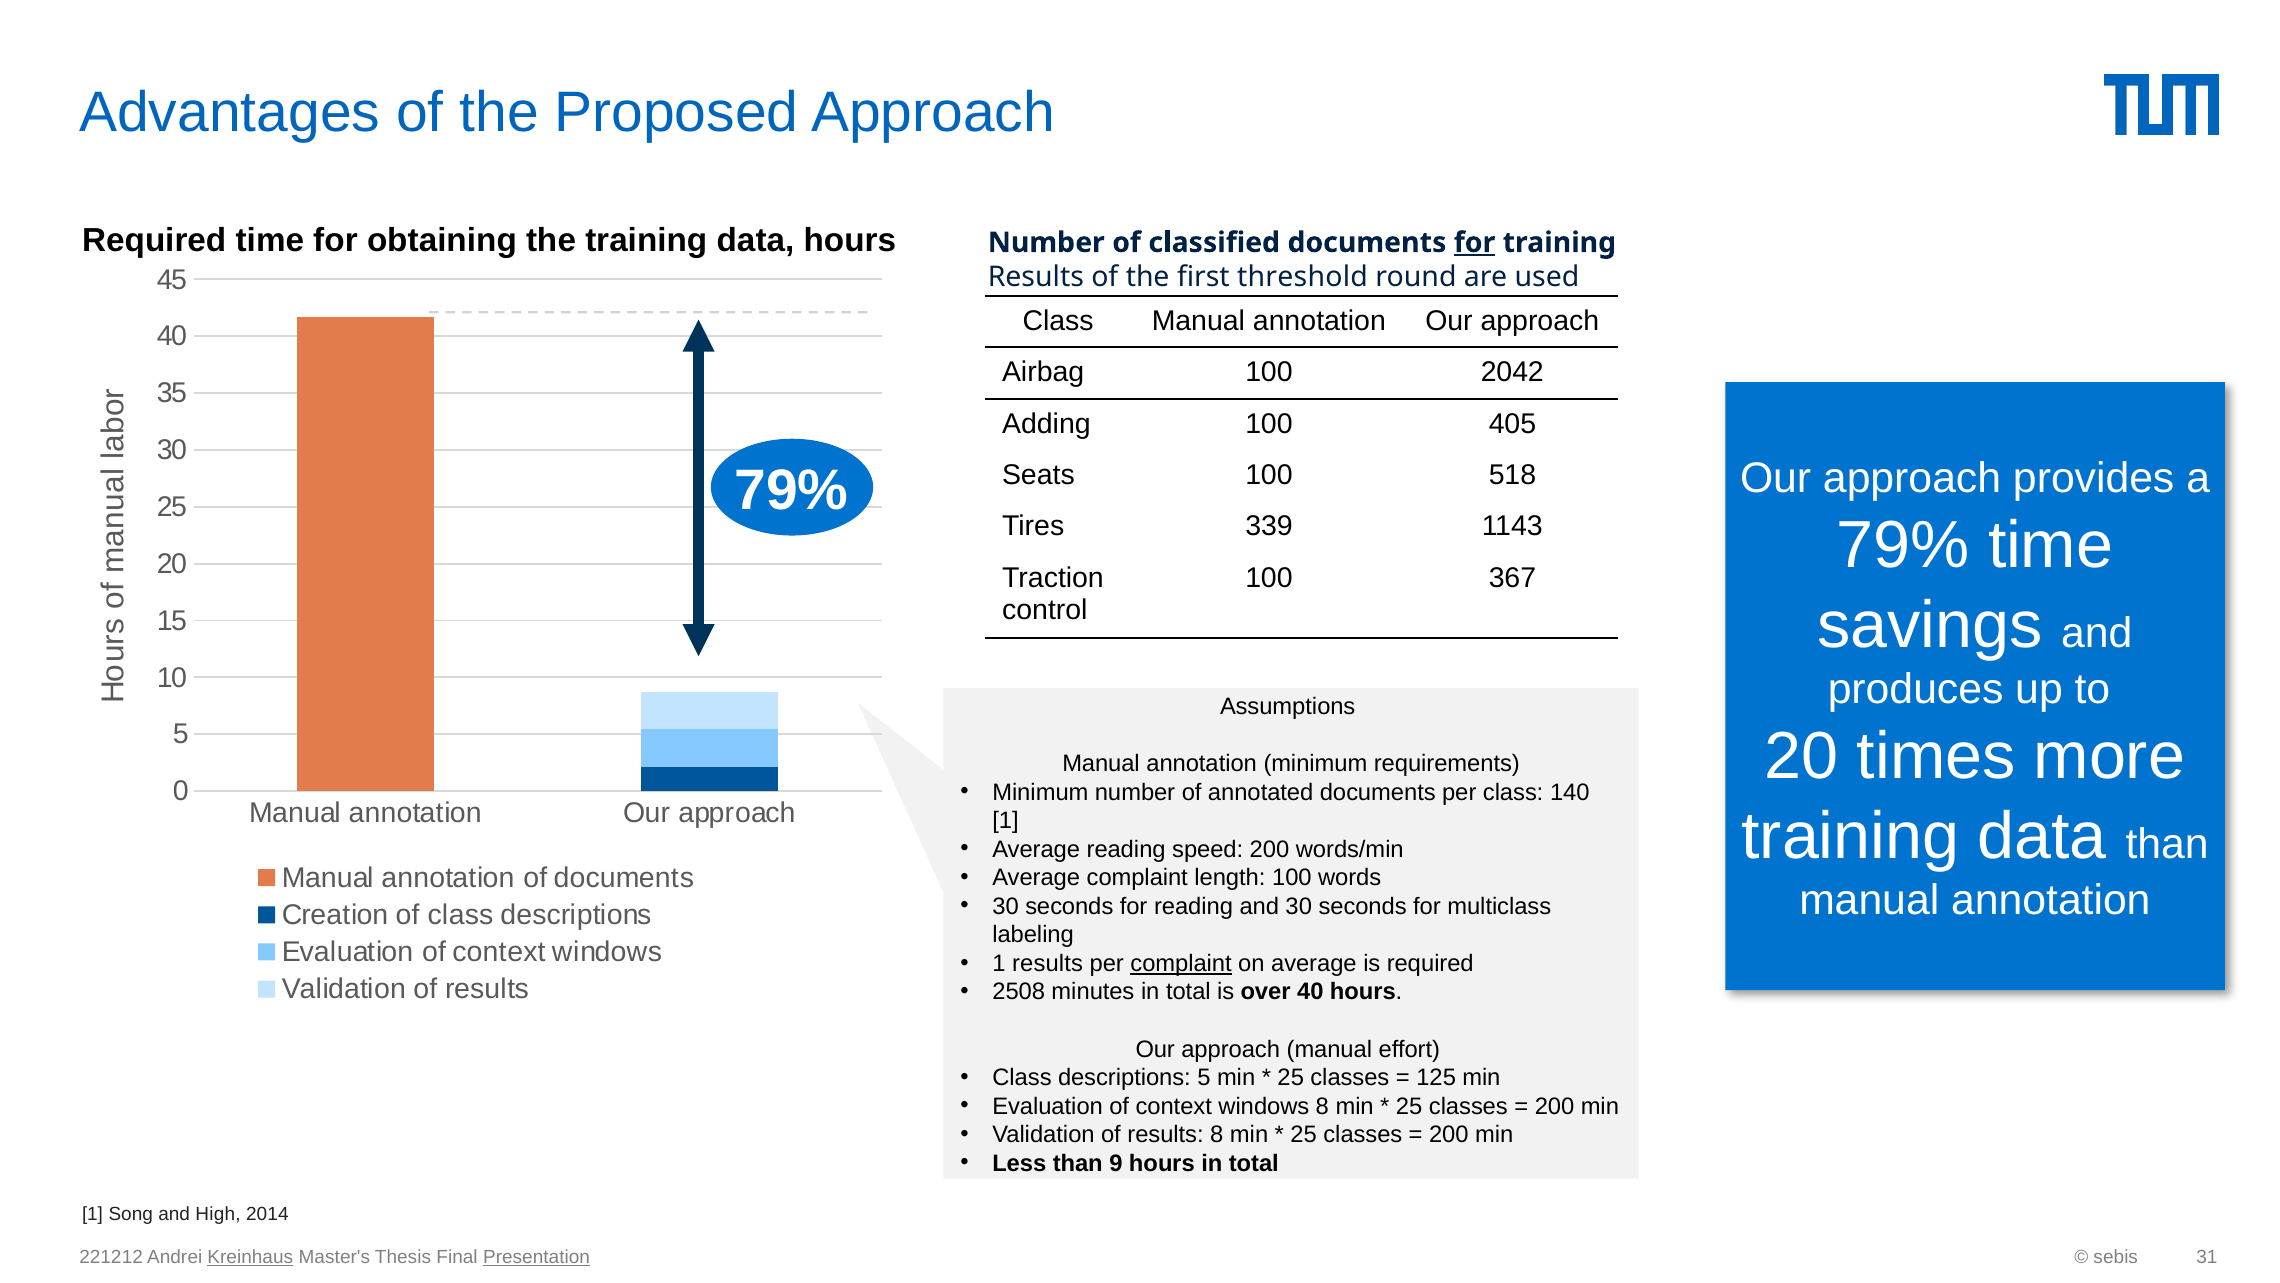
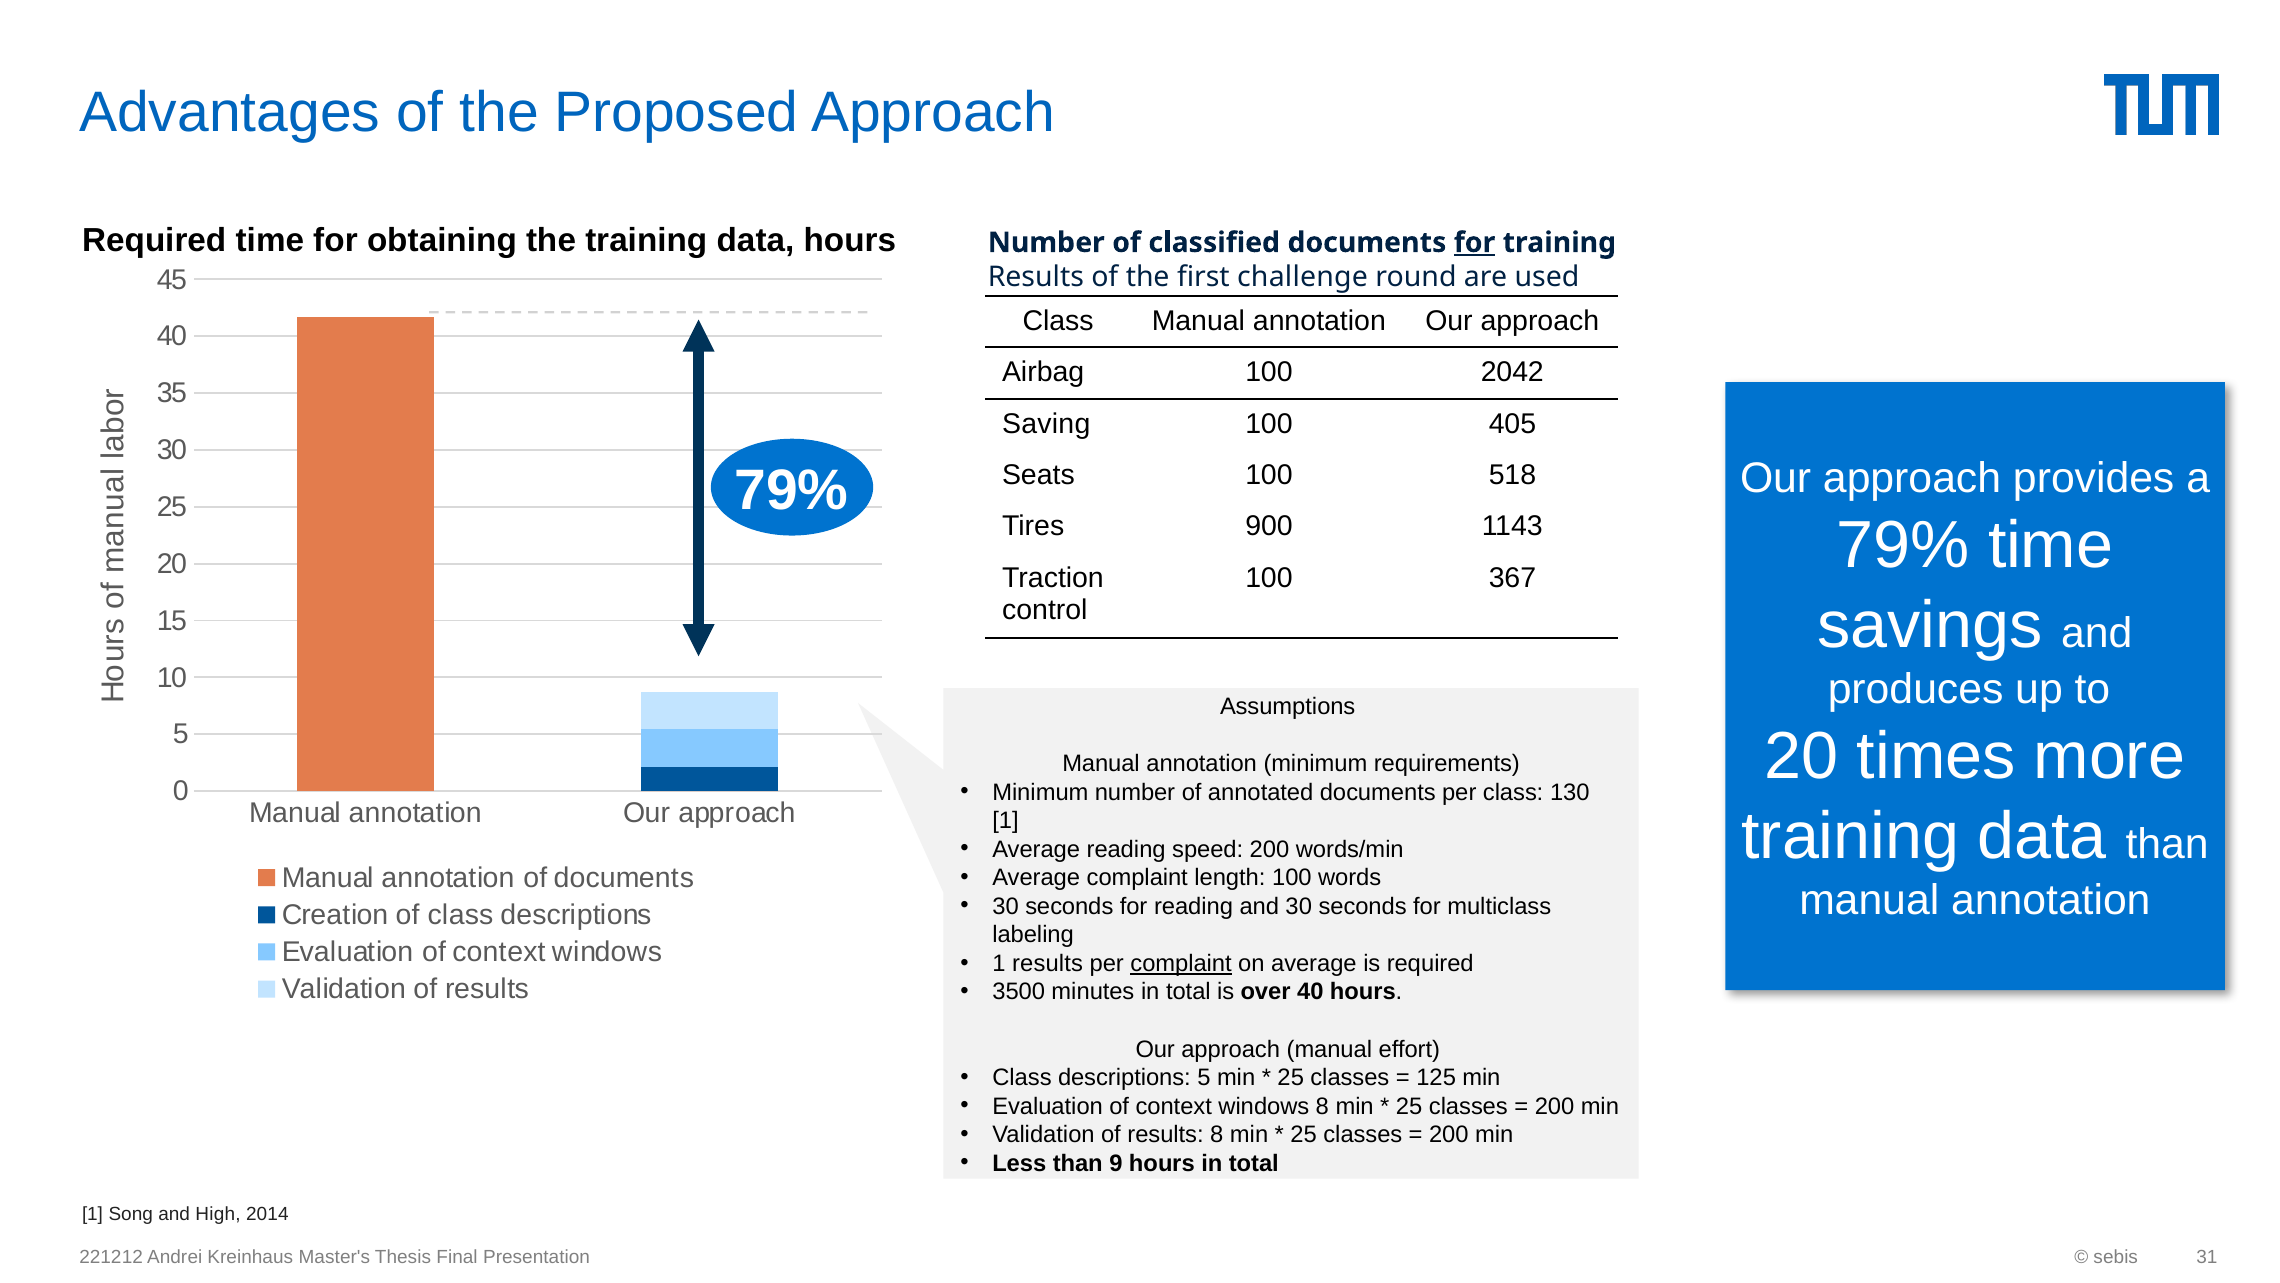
threshold: threshold -> challenge (1303, 277)
Adding: Adding -> Saving (1046, 423)
339: 339 -> 900 (1269, 526)
140: 140 -> 130 (1570, 792)
2508: 2508 -> 3500 (1019, 992)
Kreinhaus underline: present -> none (250, 1257)
Presentation underline: present -> none (537, 1257)
